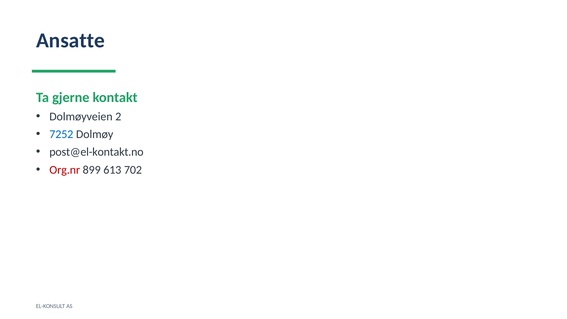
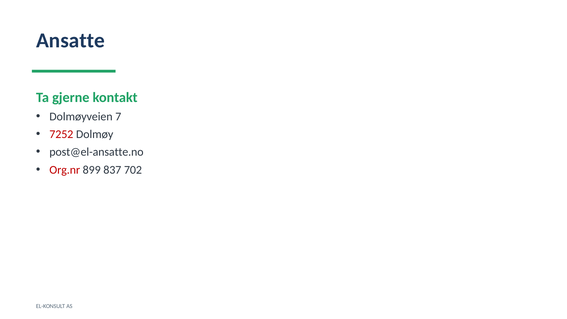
2: 2 -> 7 (118, 117)
7252 colour: blue -> red (61, 134)
post@el-kontakt.no: post@el-kontakt.no -> post@el-ansatte.no (96, 152)
613: 613 -> 837 (112, 170)
